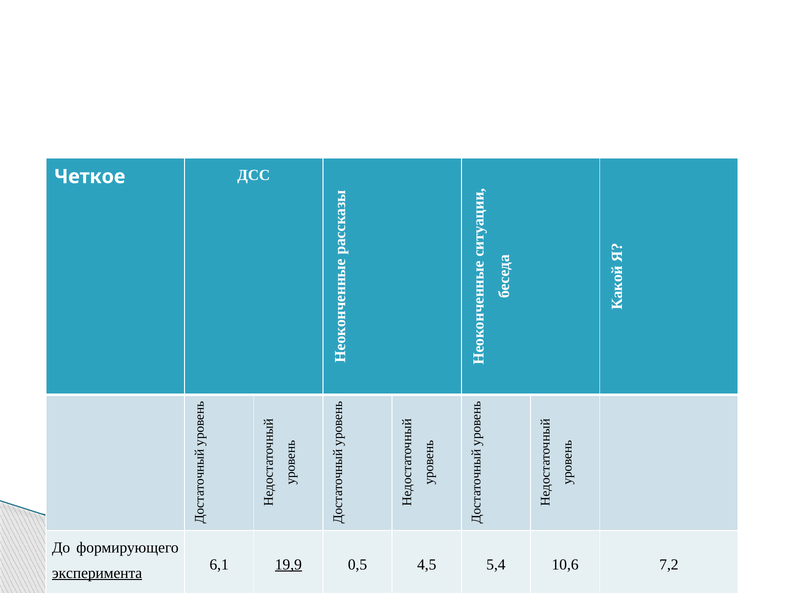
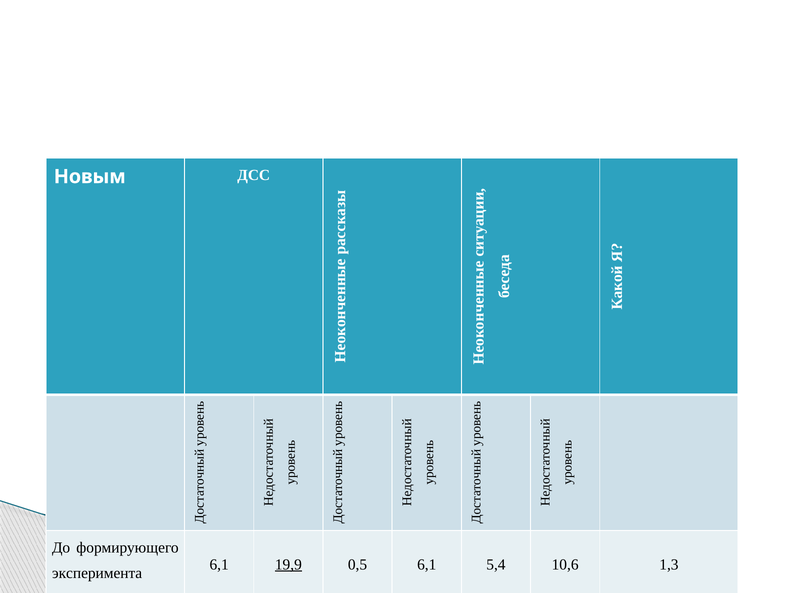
Четкое: Четкое -> Новым (90, 177)
0,5 4,5: 4,5 -> 6,1 (427, 565)
7,2: 7,2 -> 1,3 (669, 565)
эксперимента underline: present -> none (97, 573)
